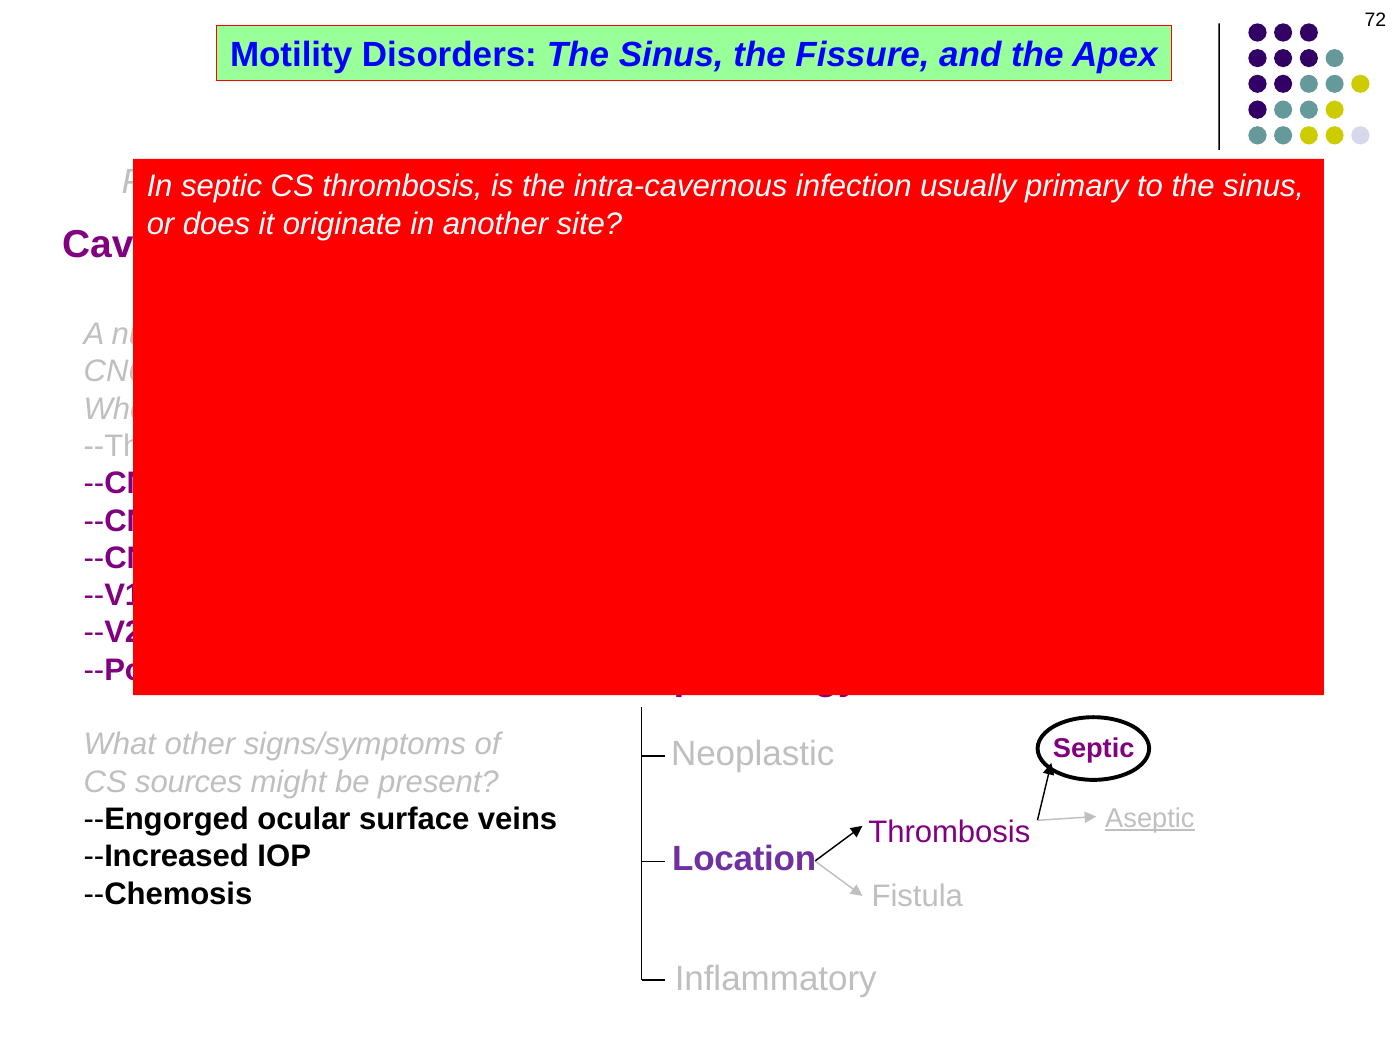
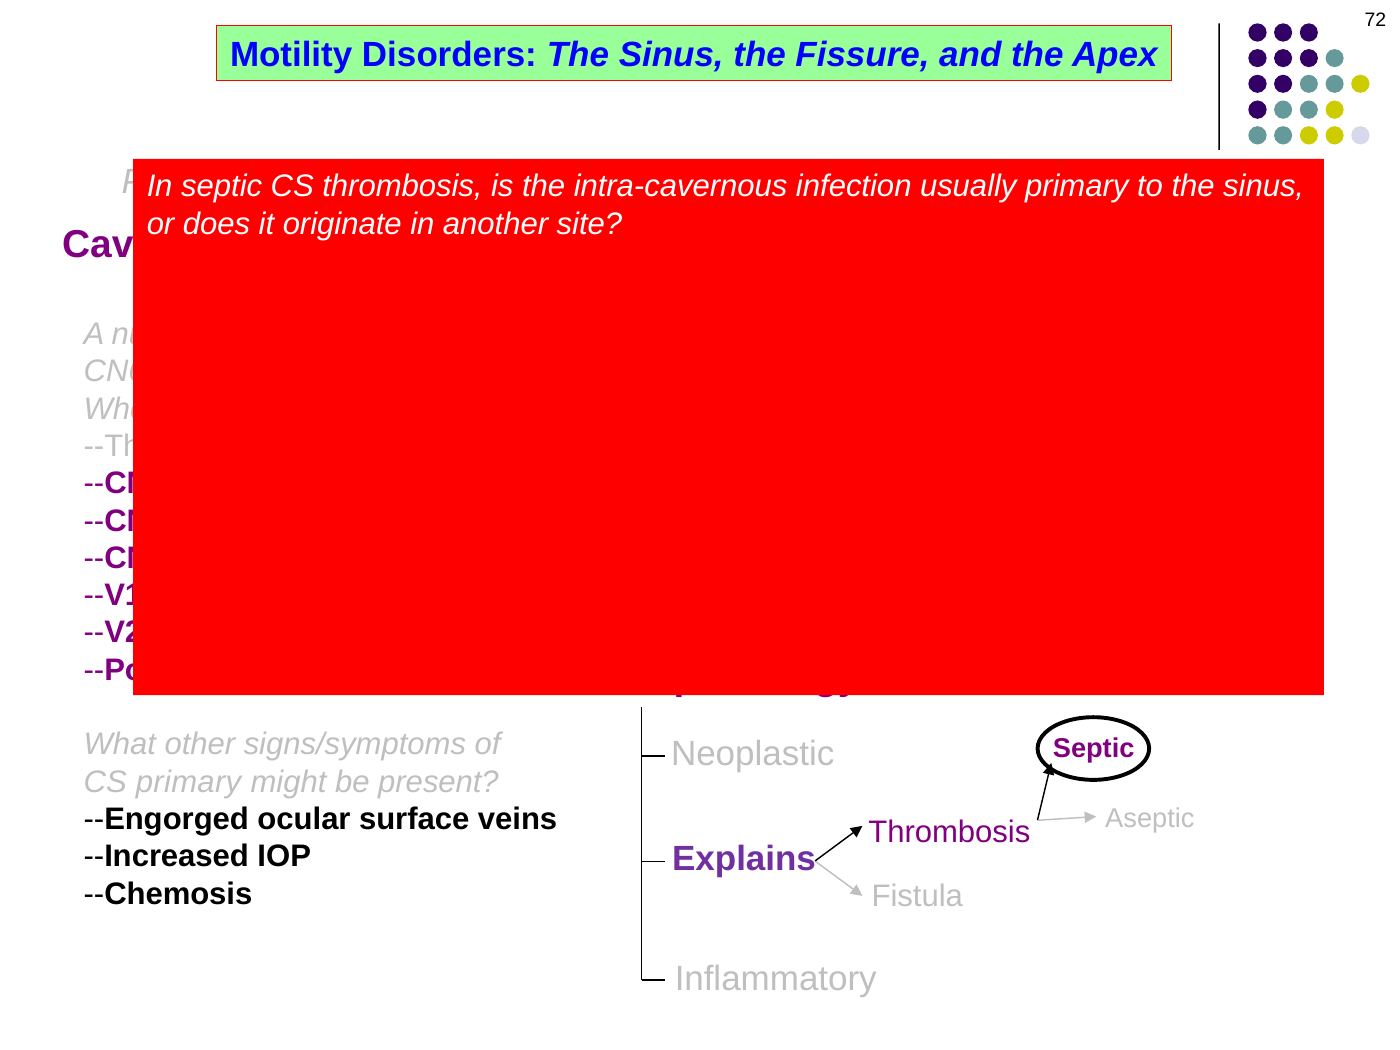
CS sources: sources -> primary (189, 782)
Aseptic underline: present -> none (1150, 818)
Location: Location -> Explains (744, 859)
